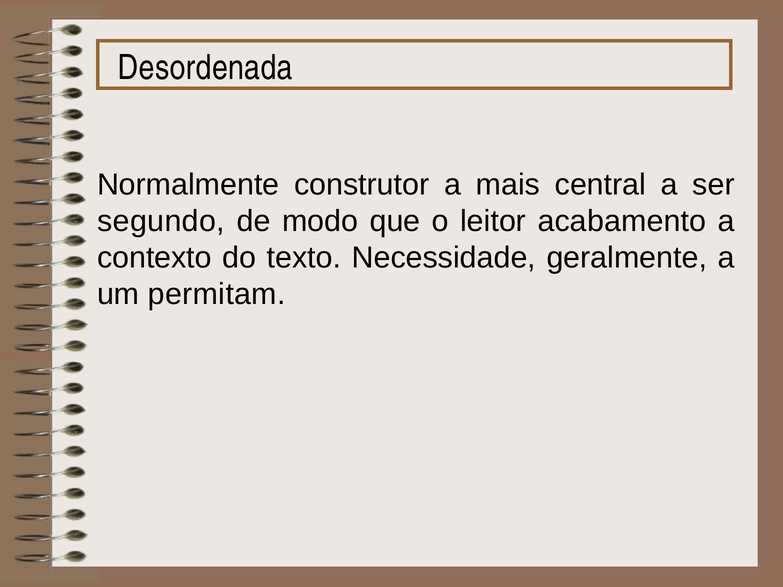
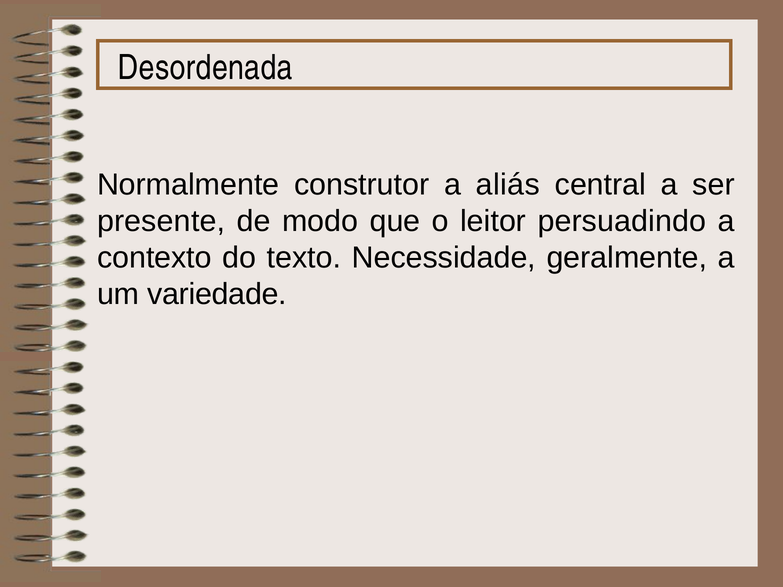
mais: mais -> aliás (508, 185)
segundo: segundo -> presente (161, 221)
acabamento: acabamento -> persuadindo (622, 221)
permitam: permitam -> variedade (217, 294)
